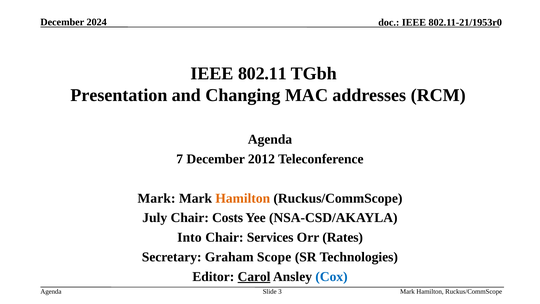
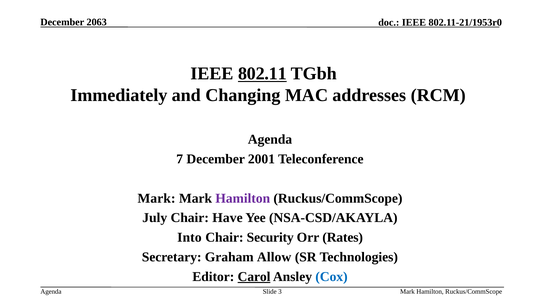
2024: 2024 -> 2063 (97, 22)
802.11 underline: none -> present (262, 74)
Presentation: Presentation -> Immediately (119, 95)
2012: 2012 -> 2001 (261, 159)
Hamilton colour: orange -> purple (243, 198)
Costs: Costs -> Have (227, 218)
Services: Services -> Security (270, 237)
Scope: Scope -> Allow (274, 257)
